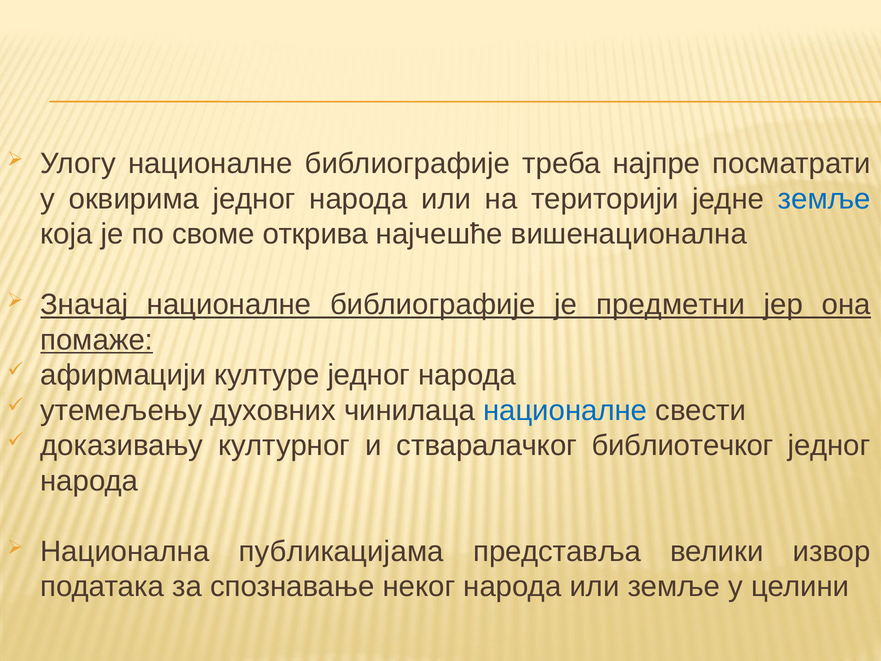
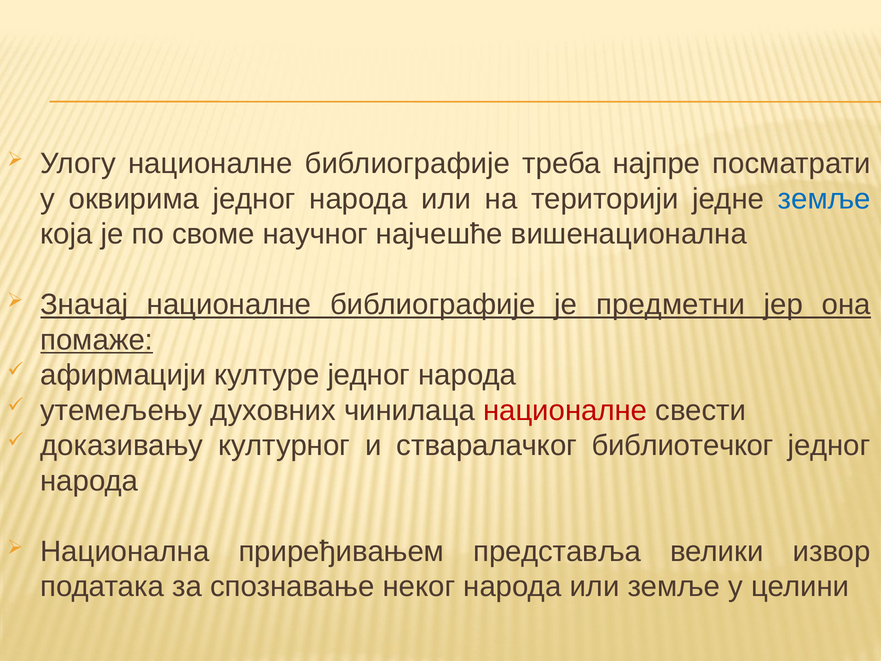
открива: открива -> научног (315, 234)
националне colour: blue -> red (565, 410)
публикацијама: публикацијама -> приређивањем (341, 551)
